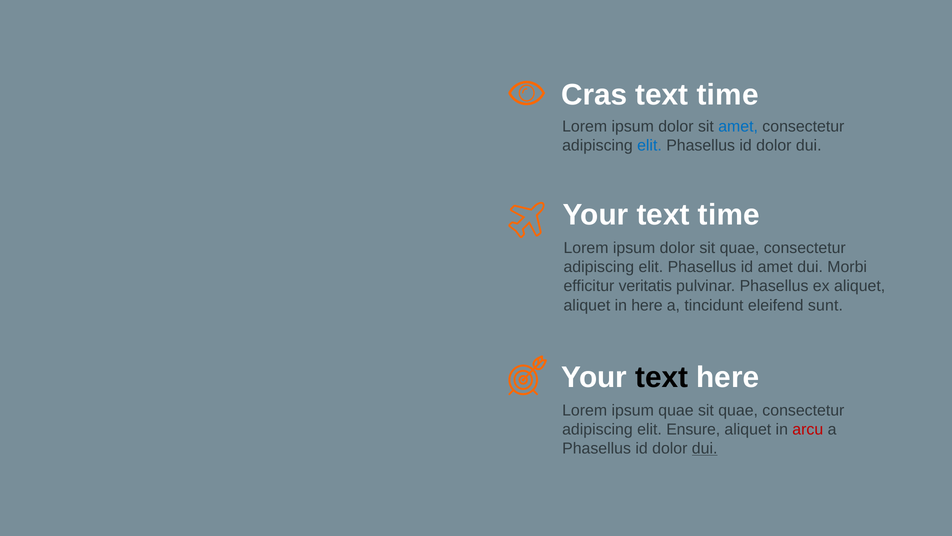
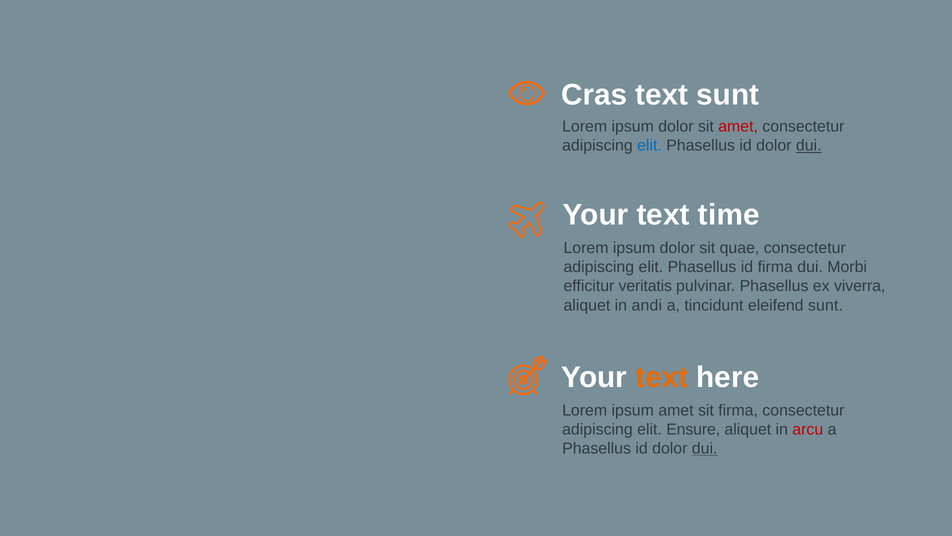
time: time -> sunt (728, 95)
amet colour: blue -> red (738, 127)
dui underline: none -> present (809, 146)
id amet: amet -> firma (775, 267)
ex aliquet: aliquet -> viverra (860, 286)
in here: here -> andi (647, 305)
text colour: black -> orange (662, 377)
ipsum quae: quae -> amet (676, 410)
quae: quae -> firma (738, 410)
